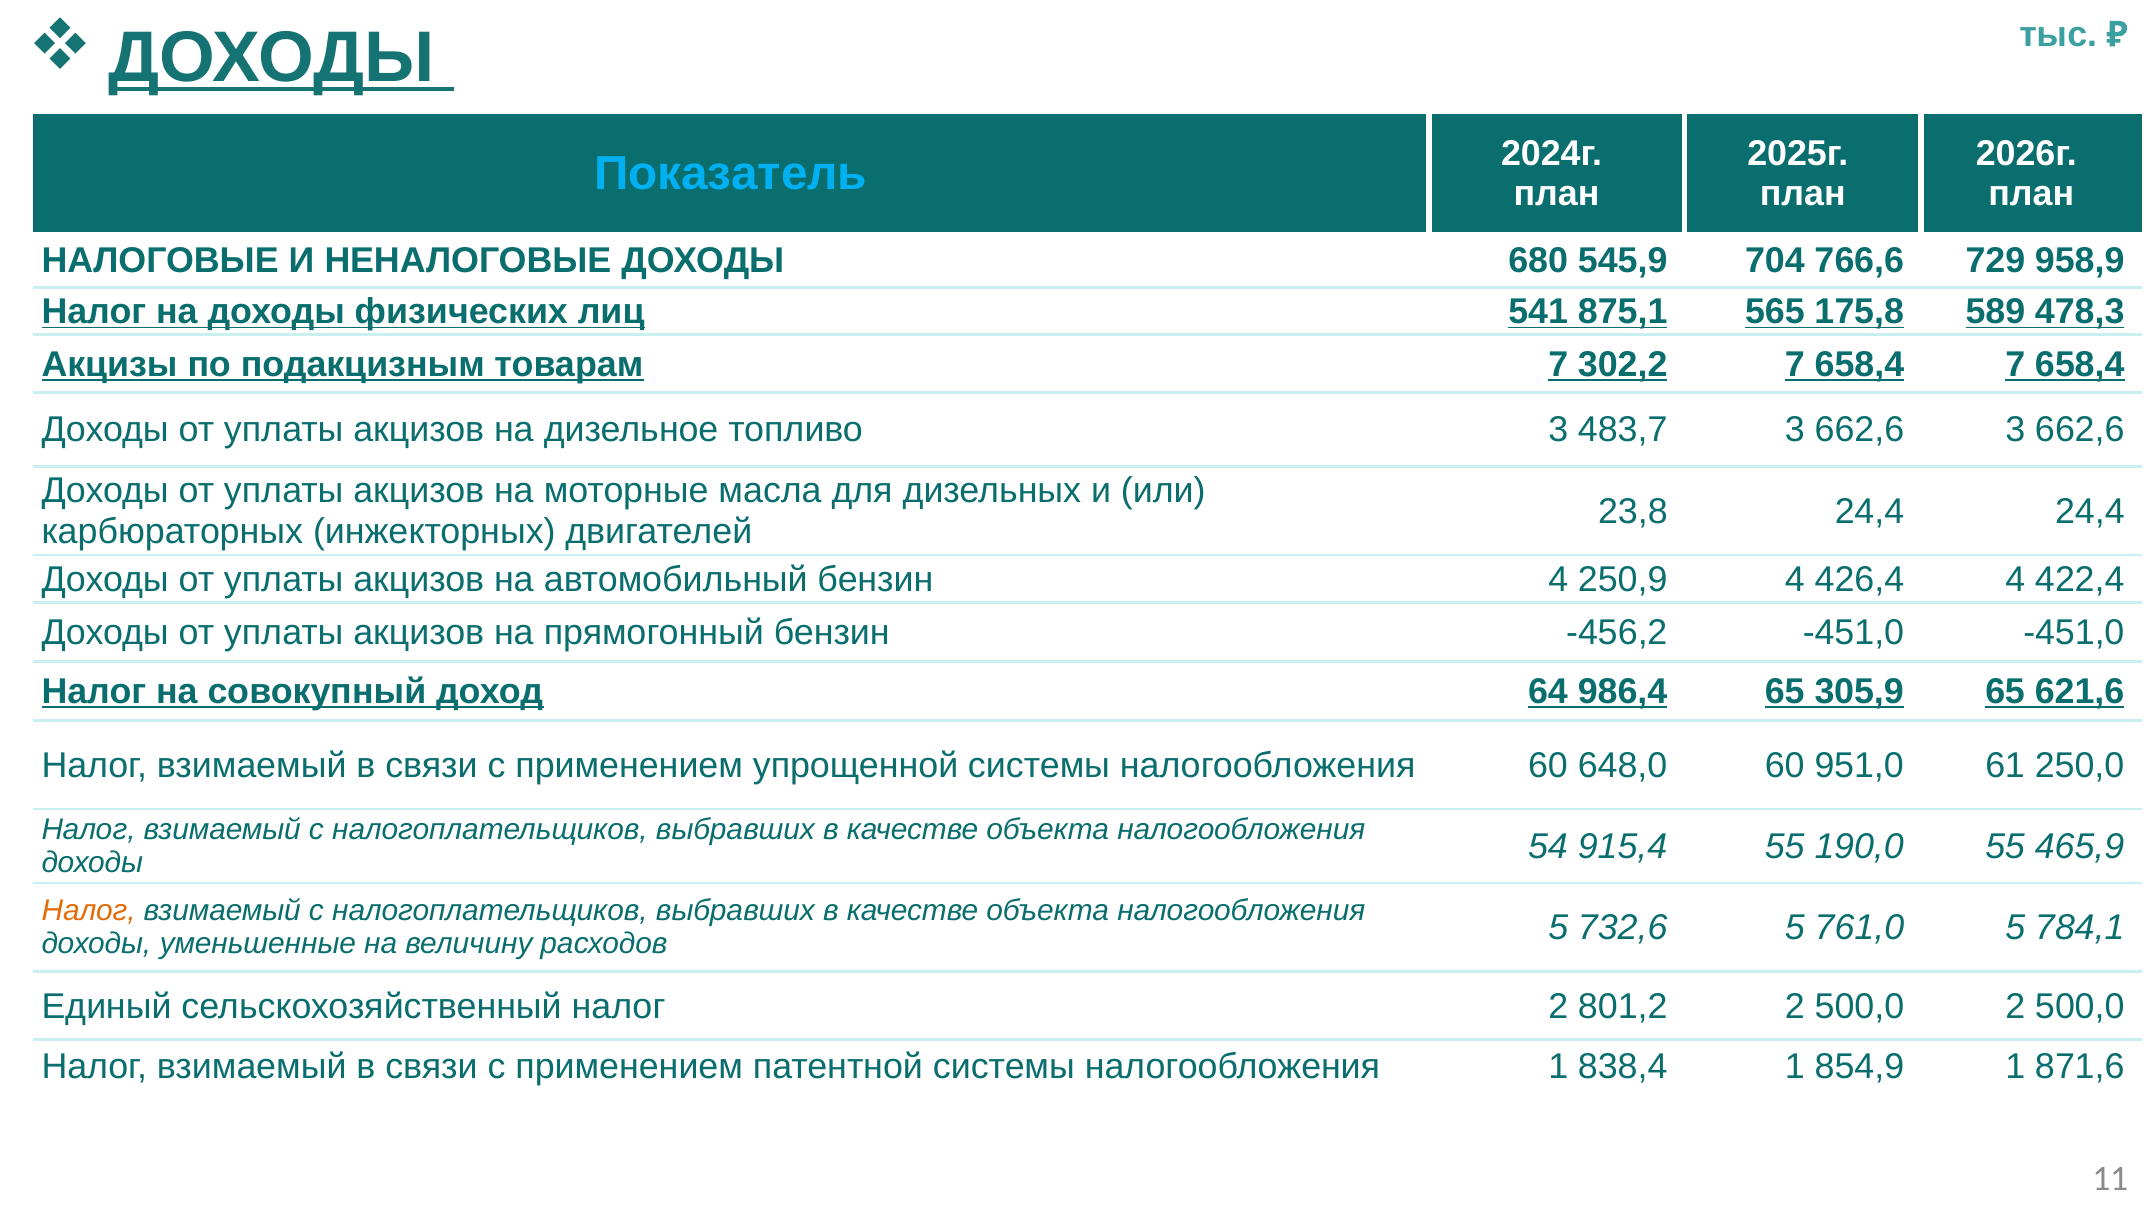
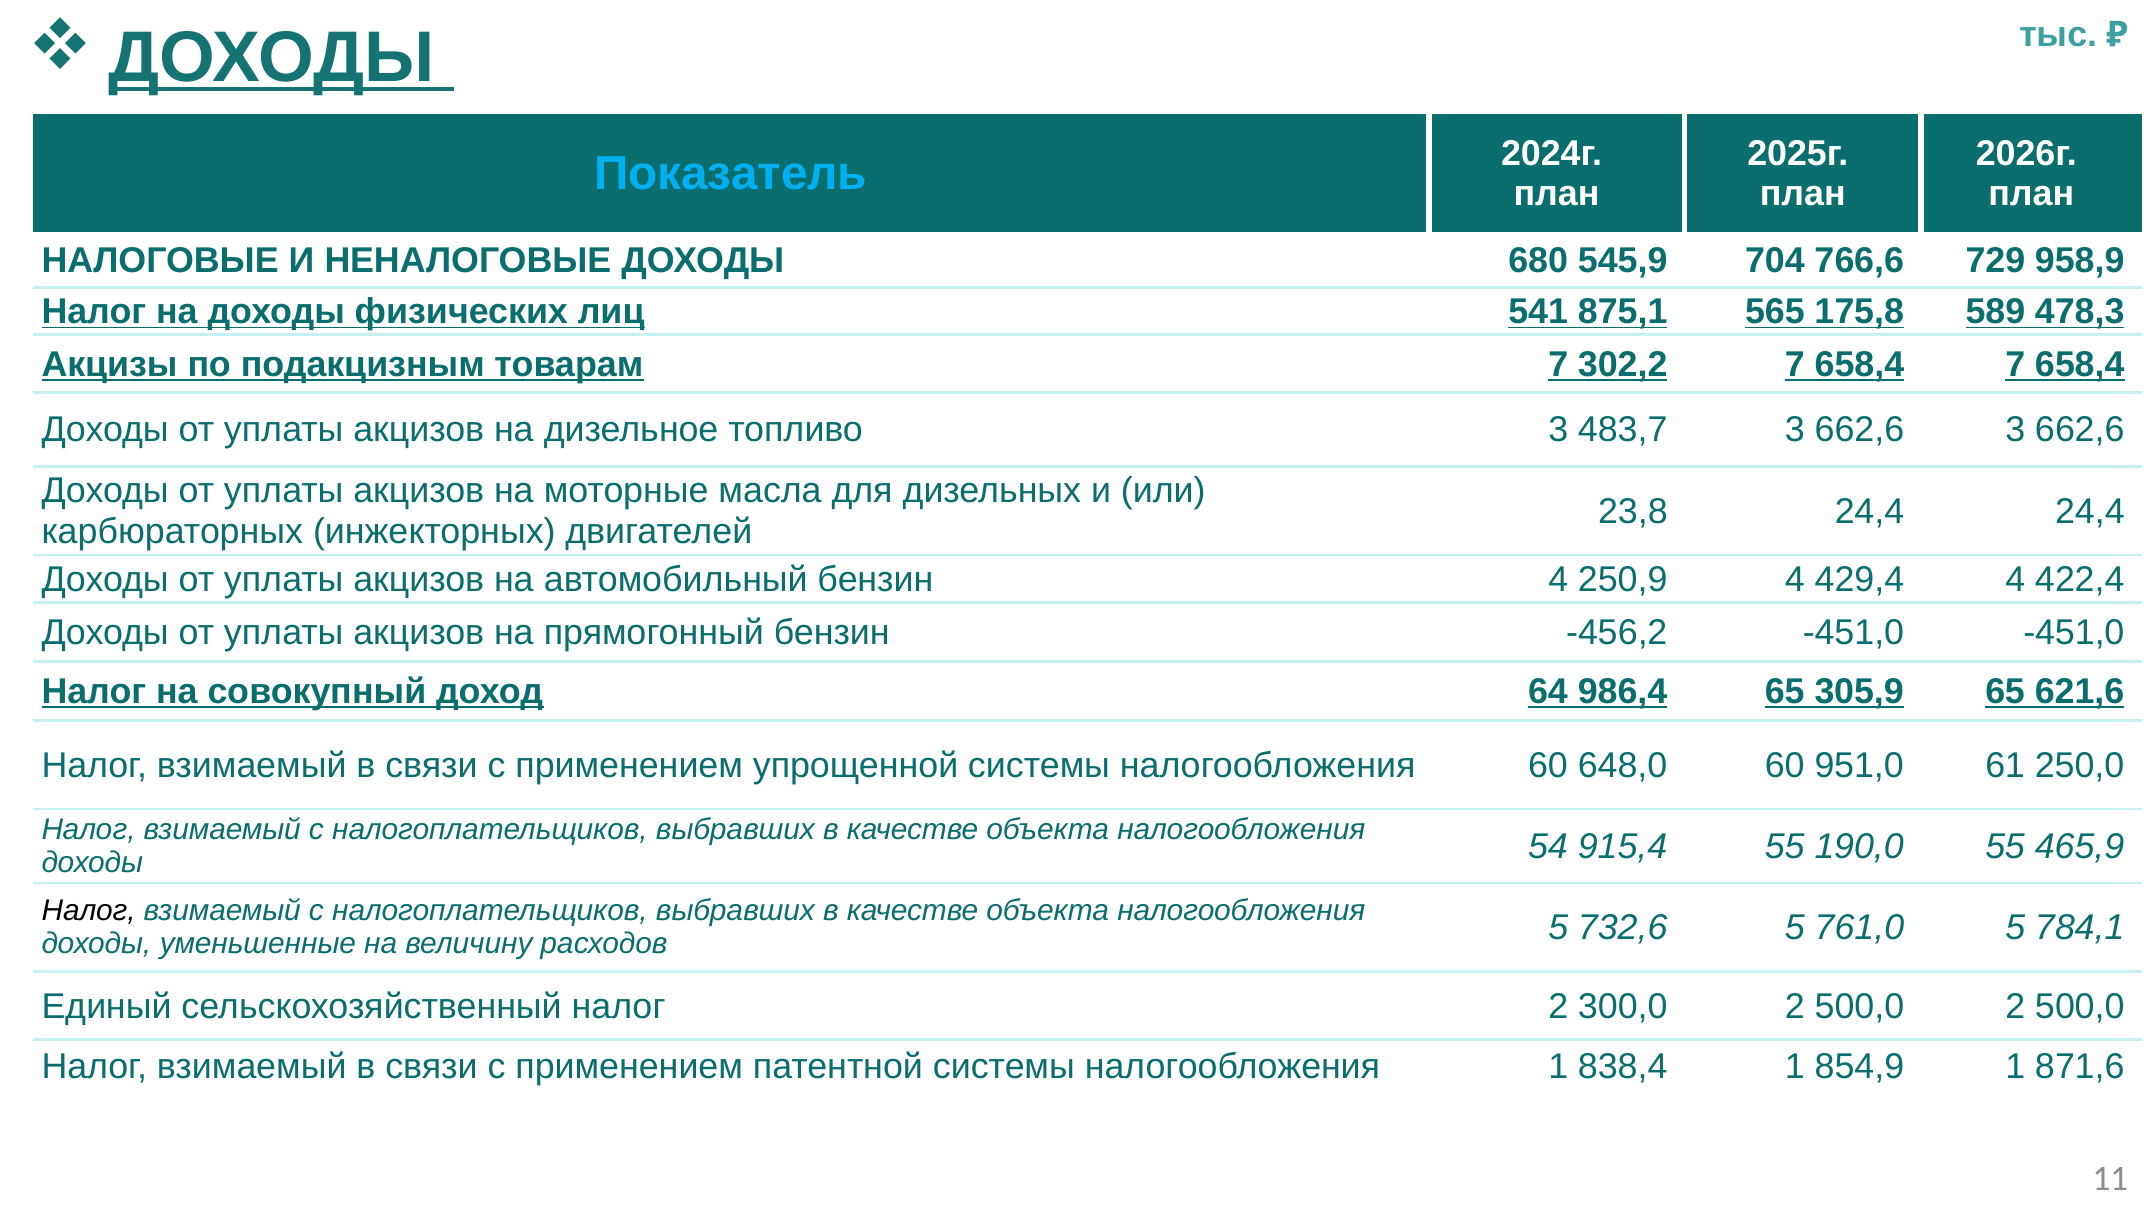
426,4: 426,4 -> 429,4 (1859, 579)
Налог colour: orange -> black (89, 911)
801,2: 801,2 -> 300,0 (1623, 1007)
